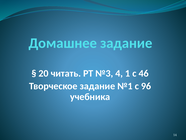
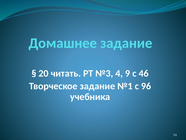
1: 1 -> 9 (128, 73)
